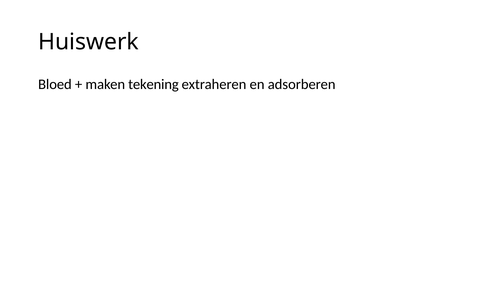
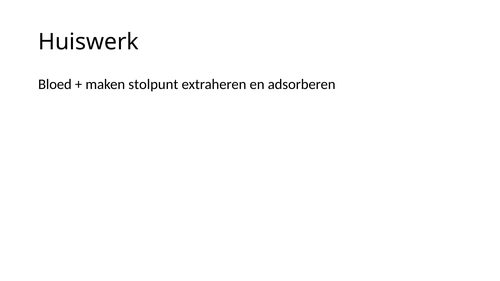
tekening: tekening -> stolpunt (153, 85)
